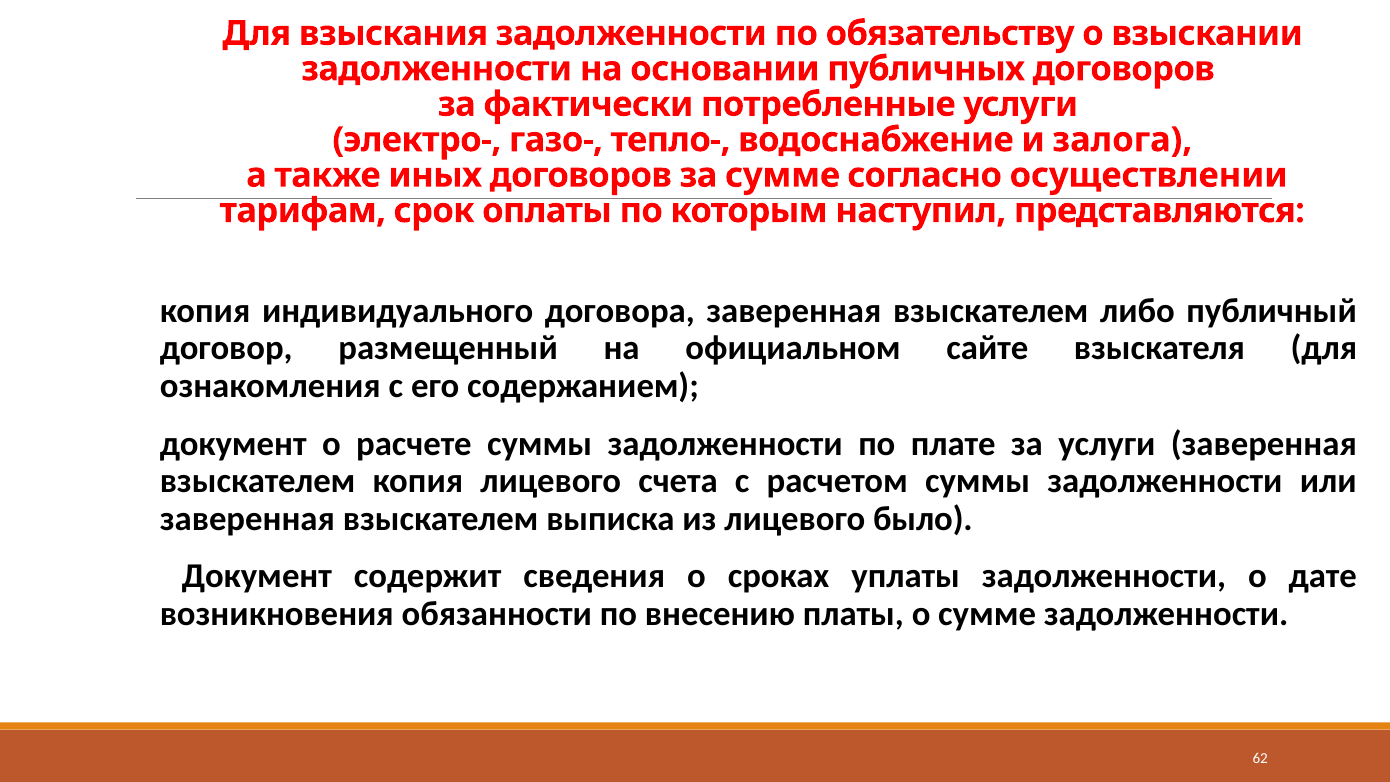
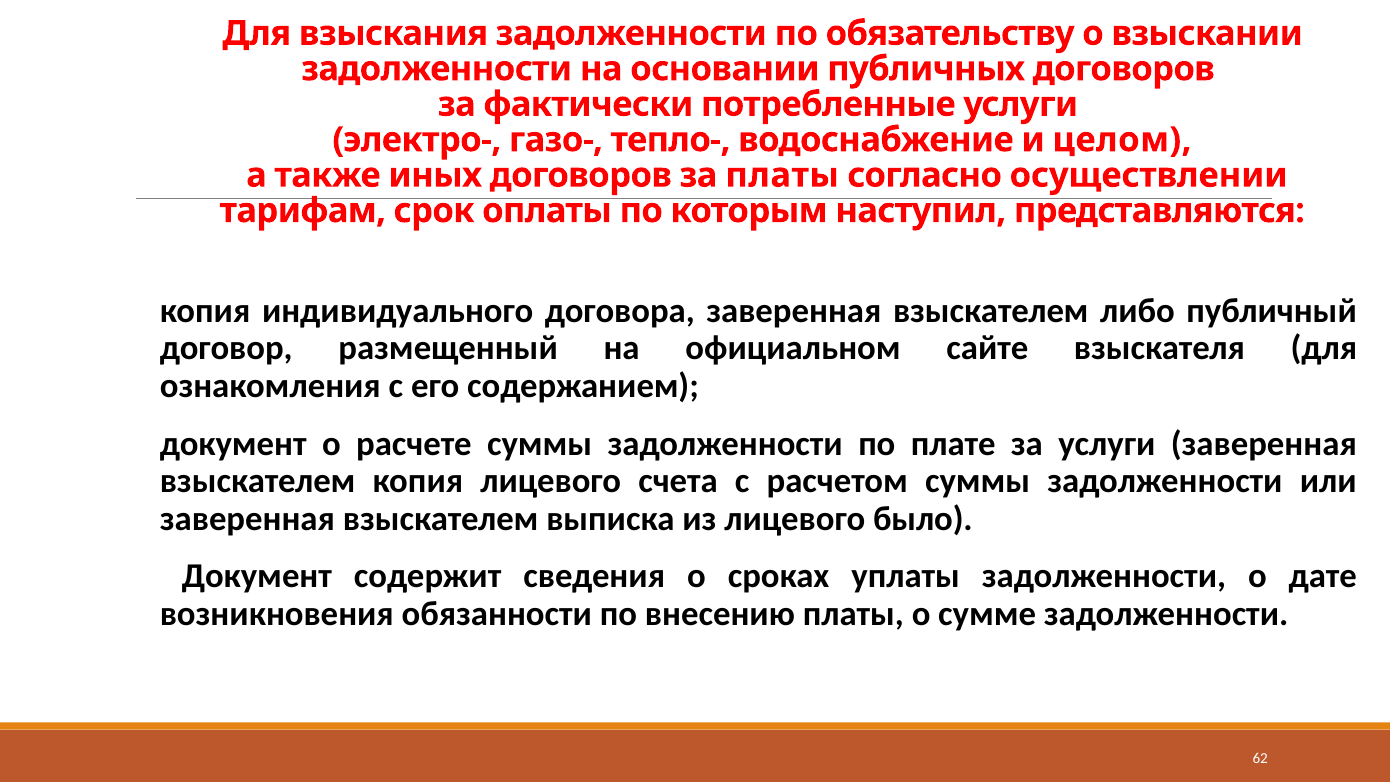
залога: залога -> целом (1122, 140)
за сумме: сумме -> платы (782, 175)
